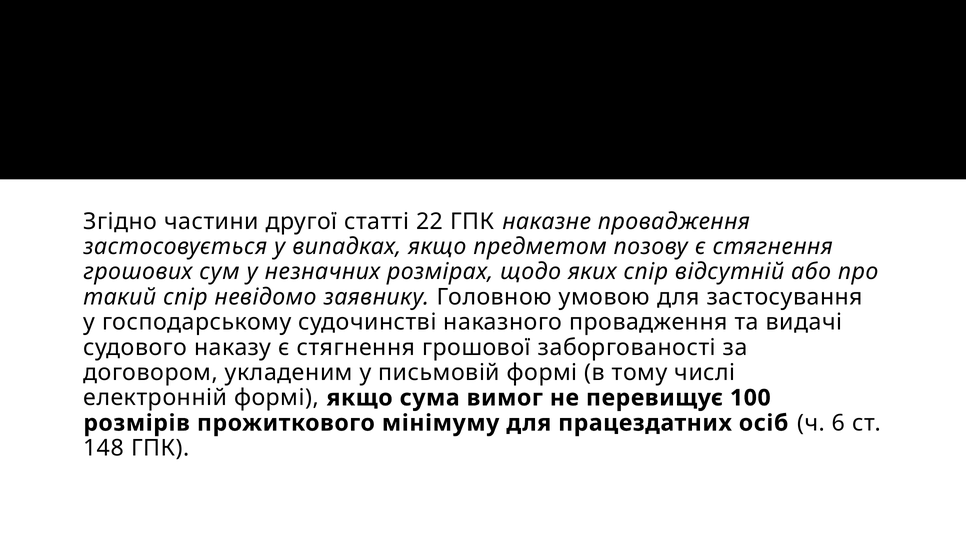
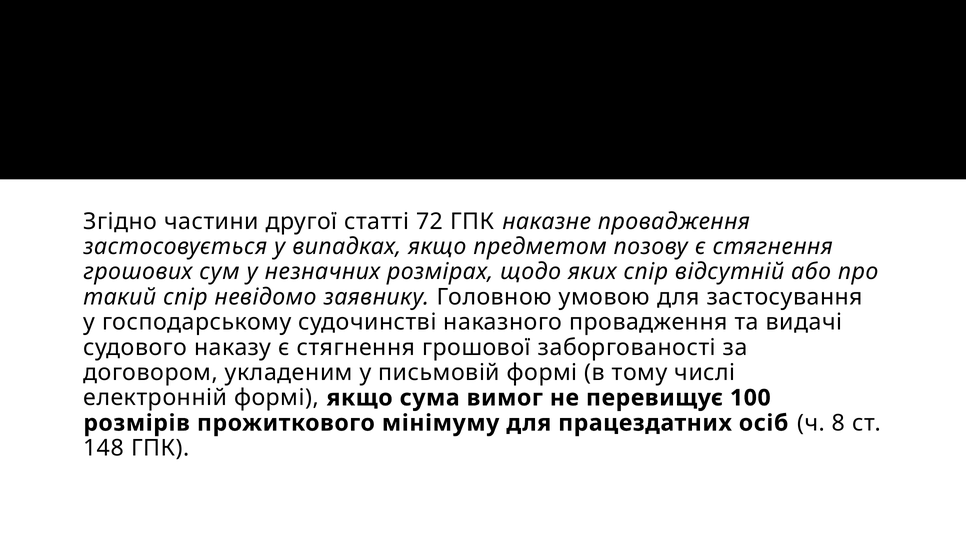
22: 22 -> 72 (429, 222)
6: 6 -> 8 (839, 423)
